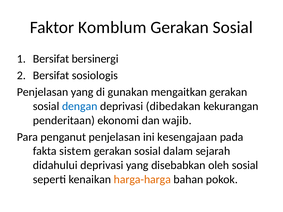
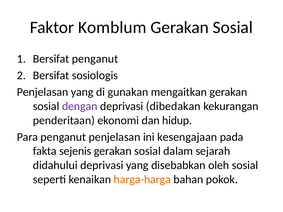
Bersifat bersinergi: bersinergi -> penganut (95, 59)
dengan colour: blue -> purple (80, 106)
wajib: wajib -> hidup (177, 120)
sistem: sistem -> sejenis (75, 151)
